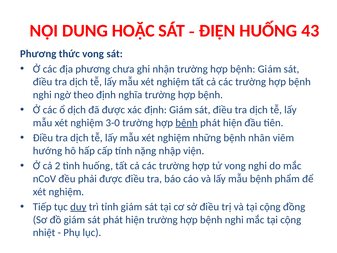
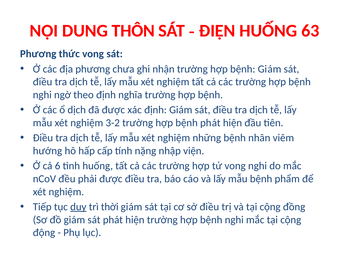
HOẶC: HOẶC -> THÔN (133, 31)
43: 43 -> 63 (310, 31)
3-0: 3-0 -> 3-2 (113, 123)
bệnh underline: present -> none (187, 123)
2: 2 -> 6 (58, 166)
tỉnh: tỉnh -> thời (110, 207)
nhiệt: nhiệt -> động (44, 232)
